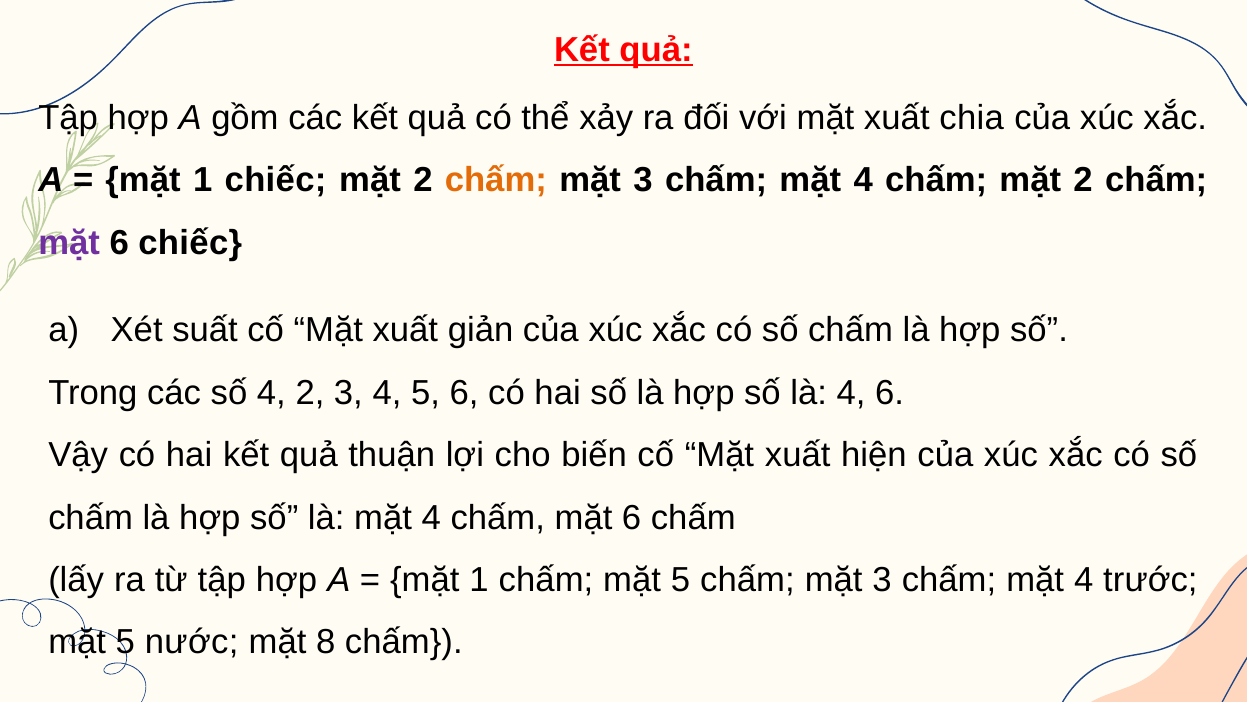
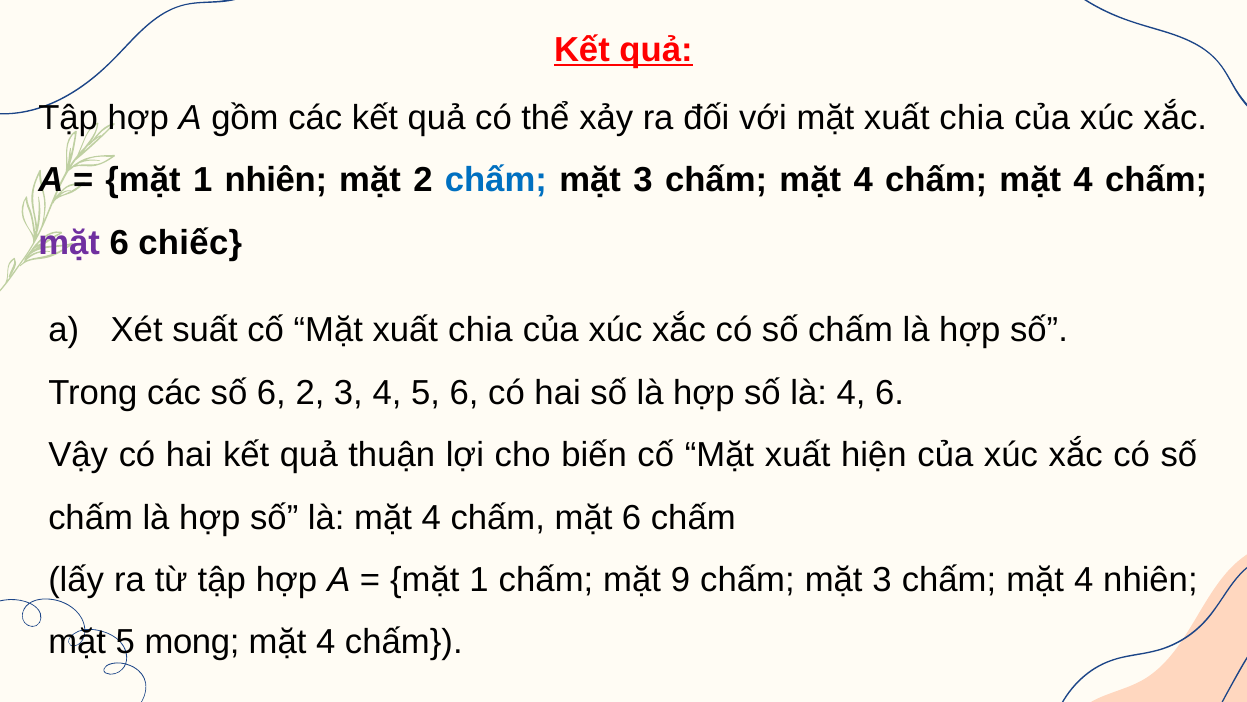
1 chiếc: chiếc -> nhiên (276, 180)
chấm colour: orange -> blue (496, 180)
4 chấm mặt 2: 2 -> 4 (1083, 180)
cố Mặt xuất giản: giản -> chia (480, 330)
số 4: 4 -> 6 (271, 393)
chấm mặt 5: 5 -> 9 (681, 580)
4 trước: trước -> nhiên (1150, 580)
nước: nước -> mong (192, 642)
8: 8 -> 4 (326, 642)
